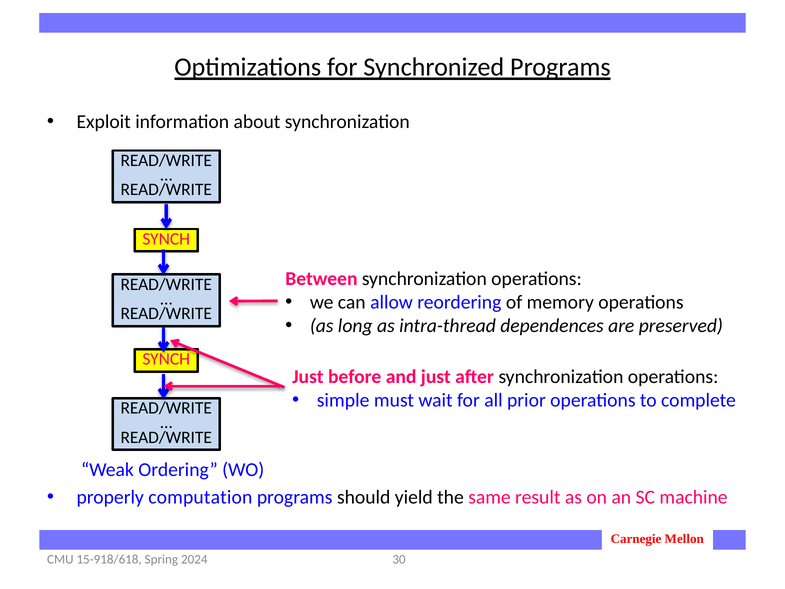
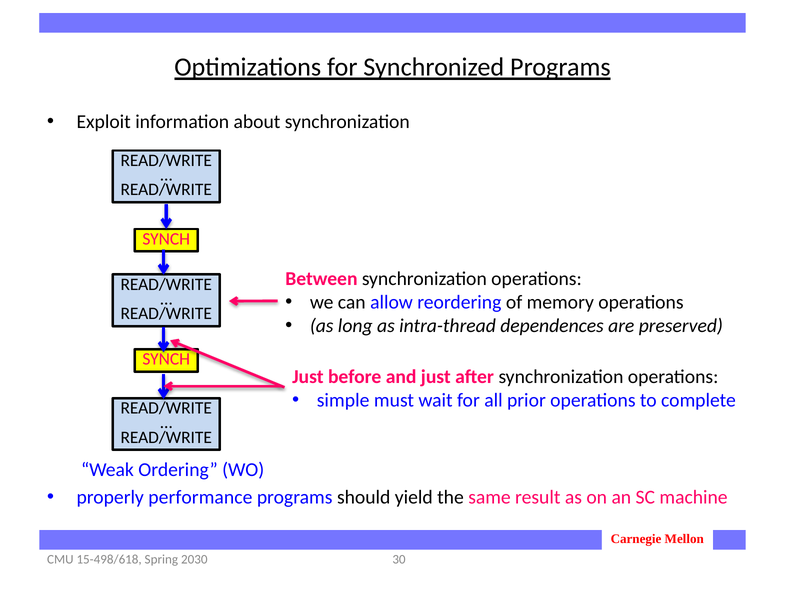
computation: computation -> performance (200, 497)
15-918/618: 15-918/618 -> 15-498/618 (109, 559)
2024: 2024 -> 2030 (194, 559)
